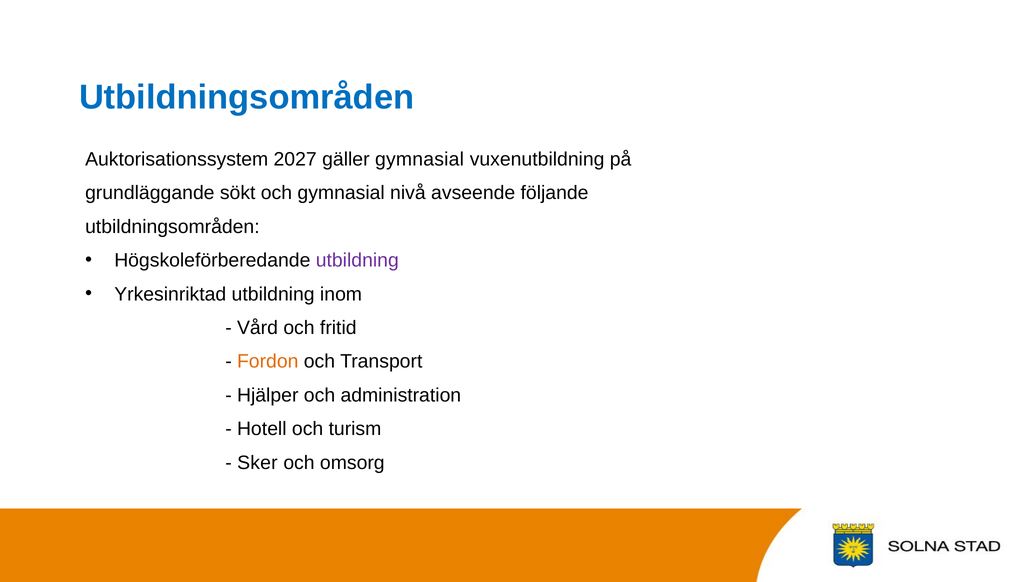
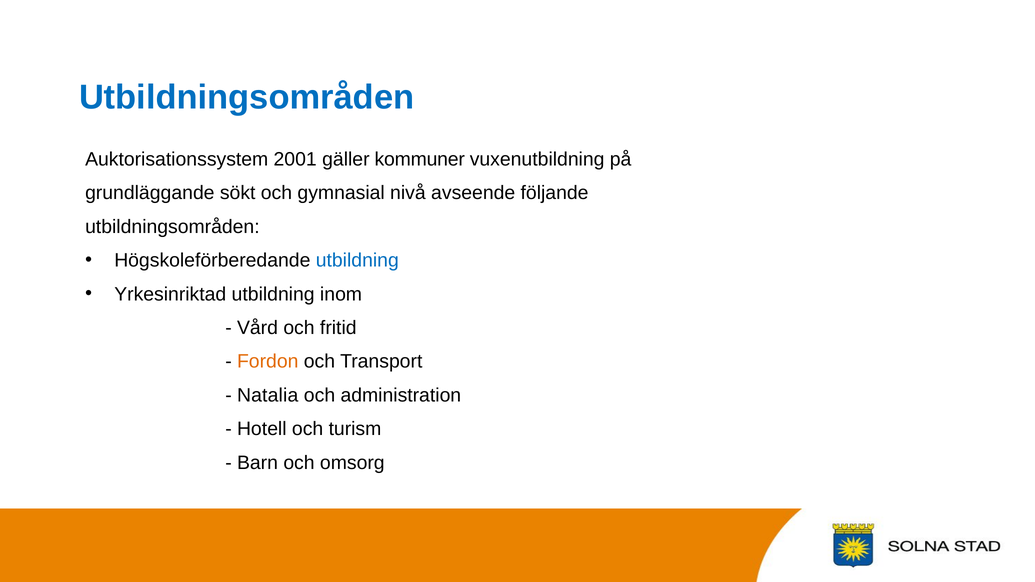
2027: 2027 -> 2001 (295, 159)
gäller gymnasial: gymnasial -> kommuner (420, 159)
utbildning colour: purple -> blue (357, 260)
Hjälper: Hjälper -> Natalia (268, 395)
Sker: Sker -> Barn (258, 463)
